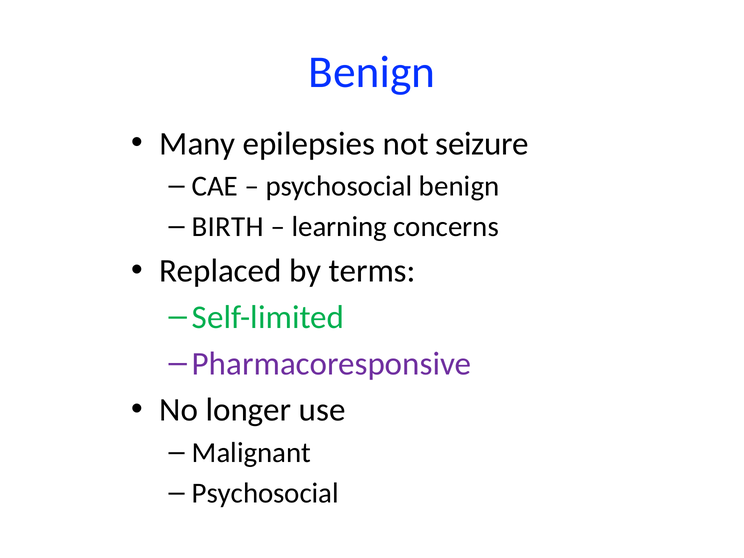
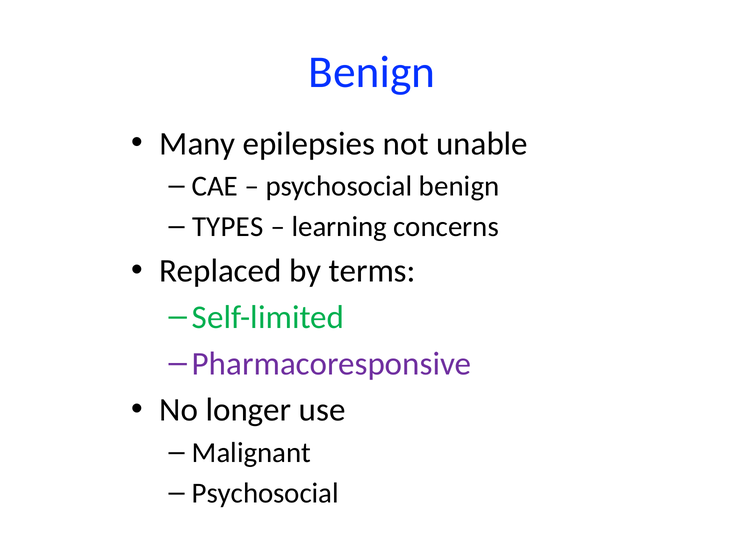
seizure: seizure -> unable (482, 144)
BIRTH: BIRTH -> TYPES (228, 227)
